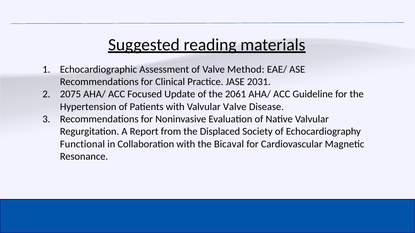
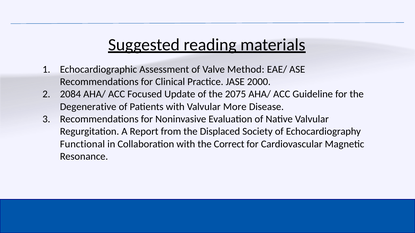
2031: 2031 -> 2000 (259, 82)
2075: 2075 -> 2084 (70, 94)
2061: 2061 -> 2075 (236, 94)
Hypertension: Hypertension -> Degenerative (88, 107)
Valvular Valve: Valve -> More (235, 107)
Bicaval: Bicaval -> Correct (229, 144)
